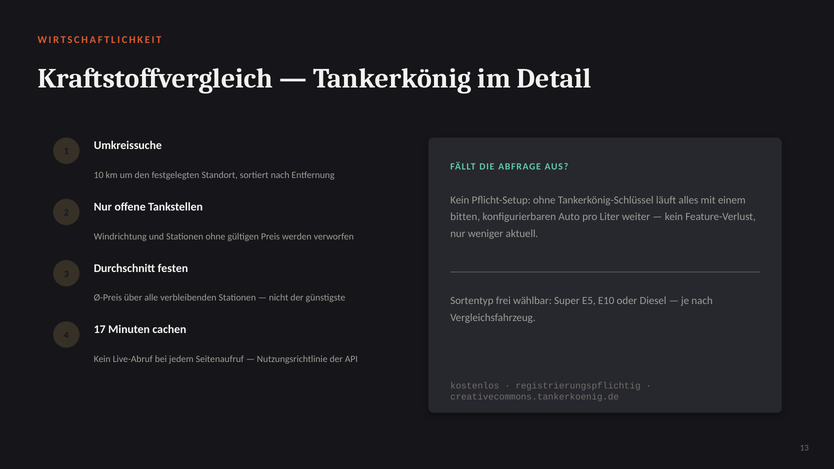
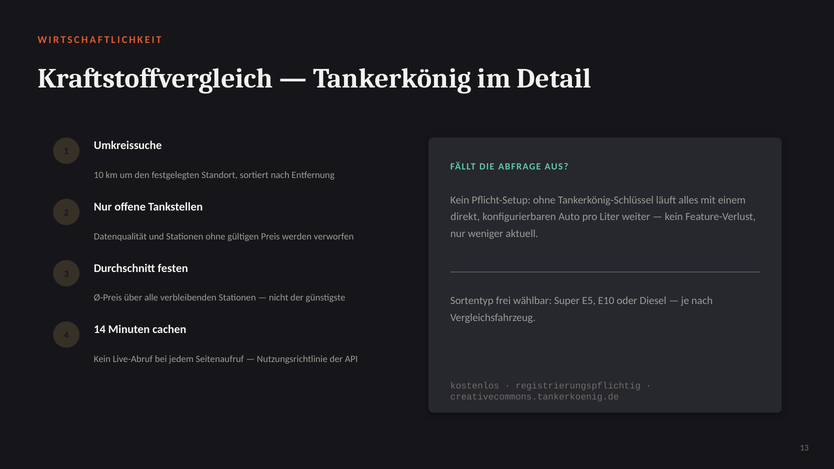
bitten: bitten -> direkt (465, 217)
Windrichtung: Windrichtung -> Datenqualität (120, 237)
17: 17 -> 14 (100, 330)
